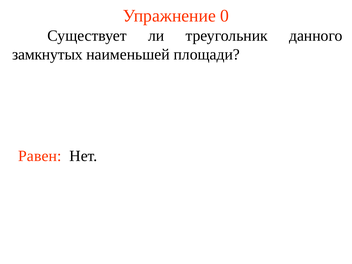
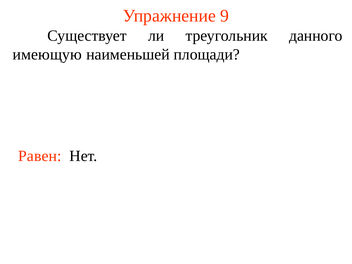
0: 0 -> 9 (225, 16)
замкнутых: замкнутых -> имеющую (47, 54)
